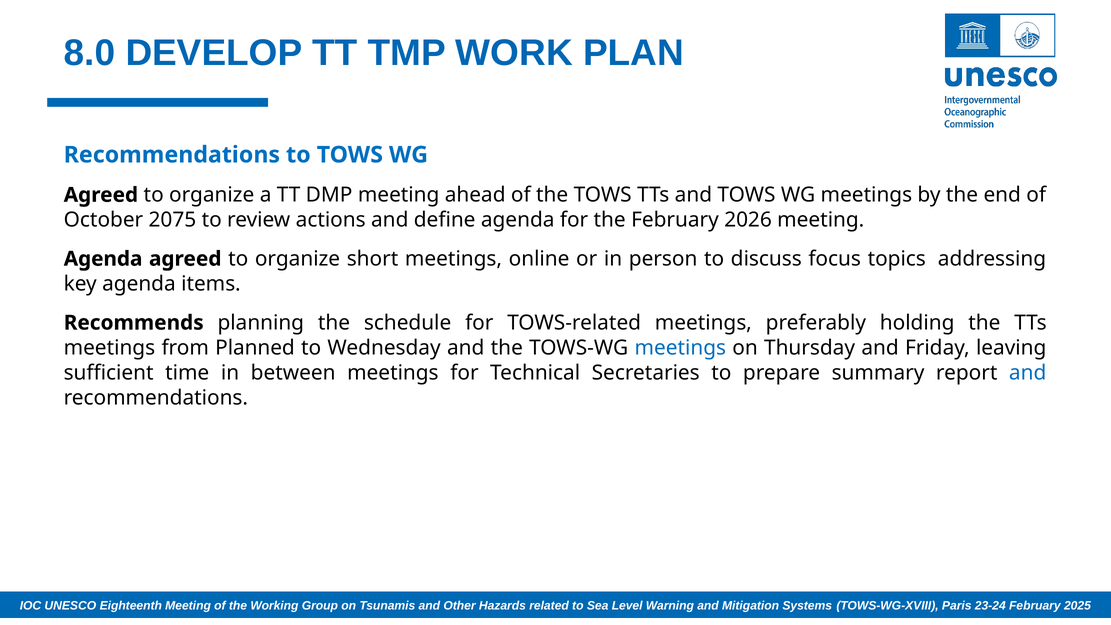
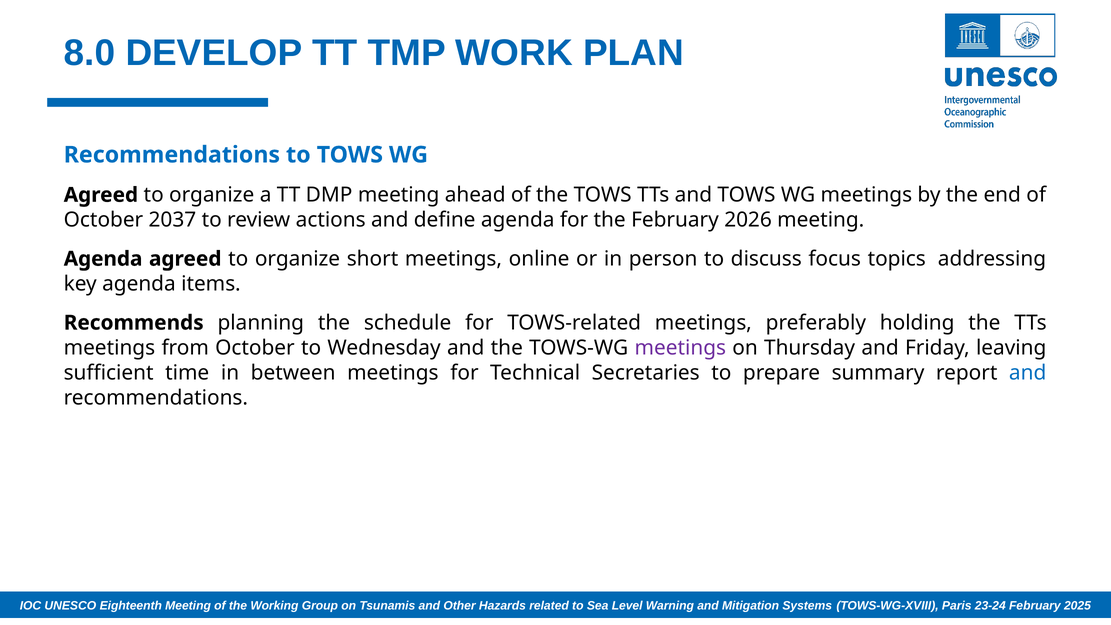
2075: 2075 -> 2037 (172, 220)
from Planned: Planned -> October (255, 348)
meetings colour: blue -> purple (680, 348)
